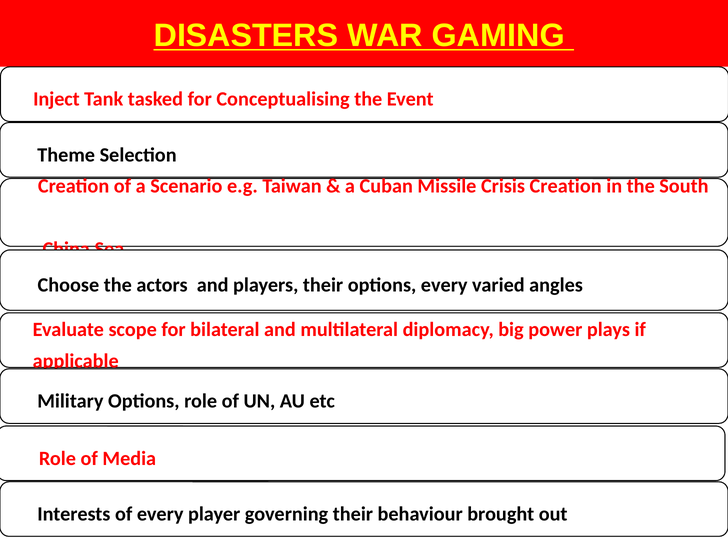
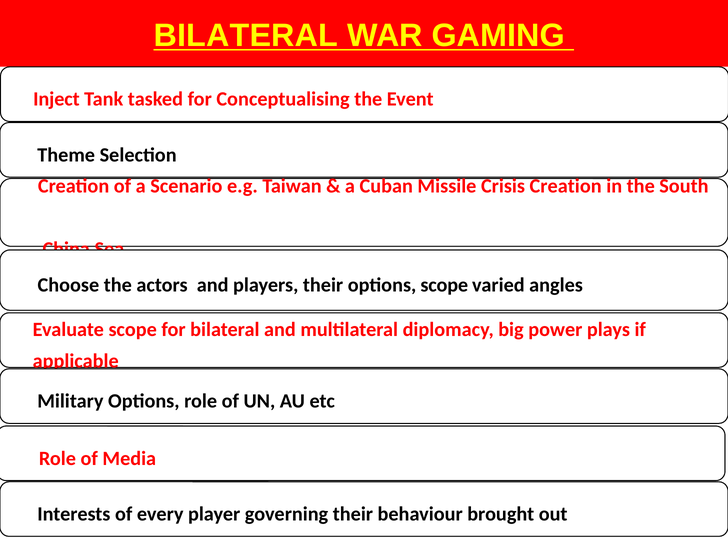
DISASTERS: DISASTERS -> BILATERAL (246, 36)
options every: every -> scope (444, 285)
